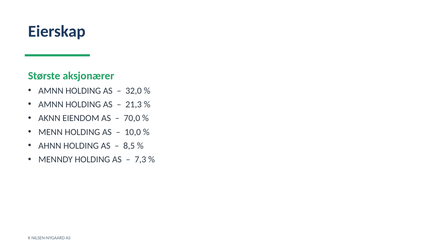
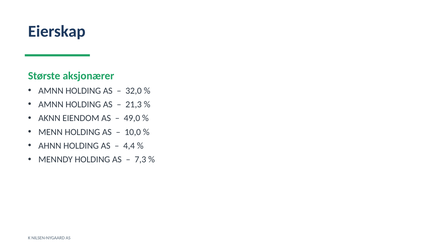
70,0: 70,0 -> 49,0 (132, 118)
8,5: 8,5 -> 4,4 (129, 146)
